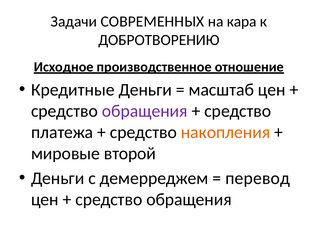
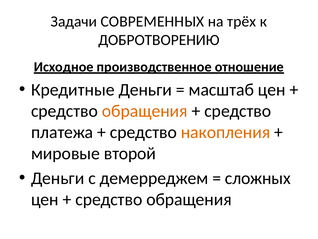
кара: кара -> трёх (242, 21)
обращения colour: purple -> orange (145, 111)
перевод: перевод -> сложных (258, 178)
